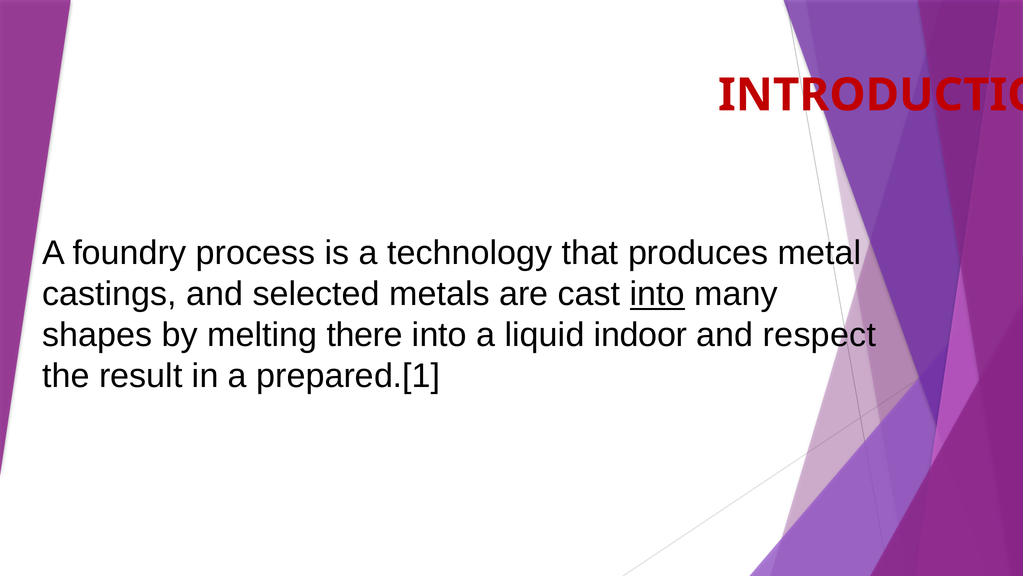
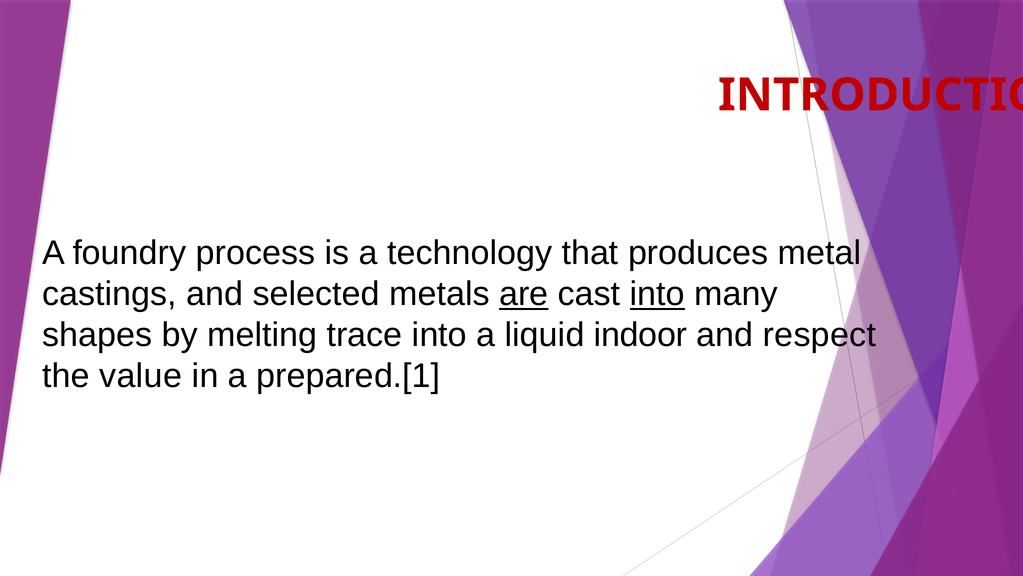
are underline: none -> present (524, 294)
there: there -> trace (365, 335)
result: result -> value (141, 376)
